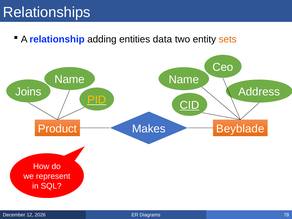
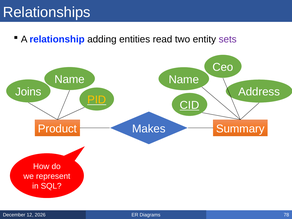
data: data -> read (163, 39)
sets colour: orange -> purple (228, 39)
Beyblade: Beyblade -> Summary (240, 129)
